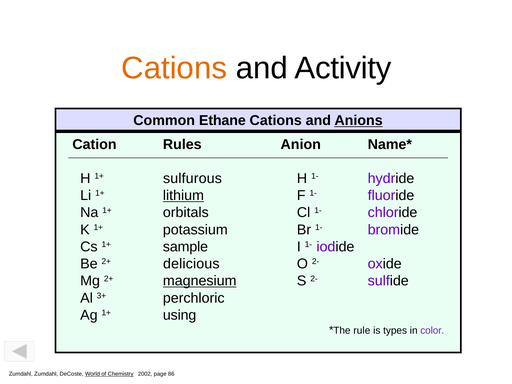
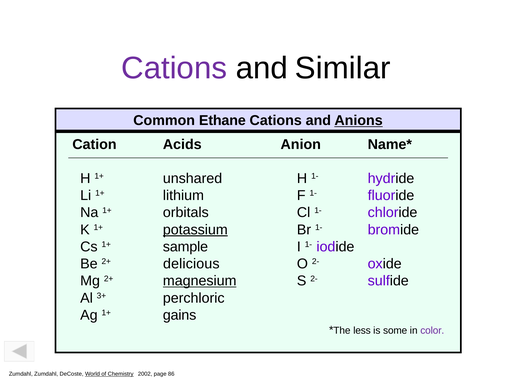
Cations colour: orange -> purple (174, 68)
Activity: Activity -> Similar (343, 68)
Rules: Rules -> Acids (182, 144)
sulfurous: sulfurous -> unshared (193, 178)
lithium underline: present -> none (183, 196)
potassium underline: none -> present (195, 230)
using: using -> gains (180, 315)
rule: rule -> less (362, 331)
types: types -> some (395, 331)
